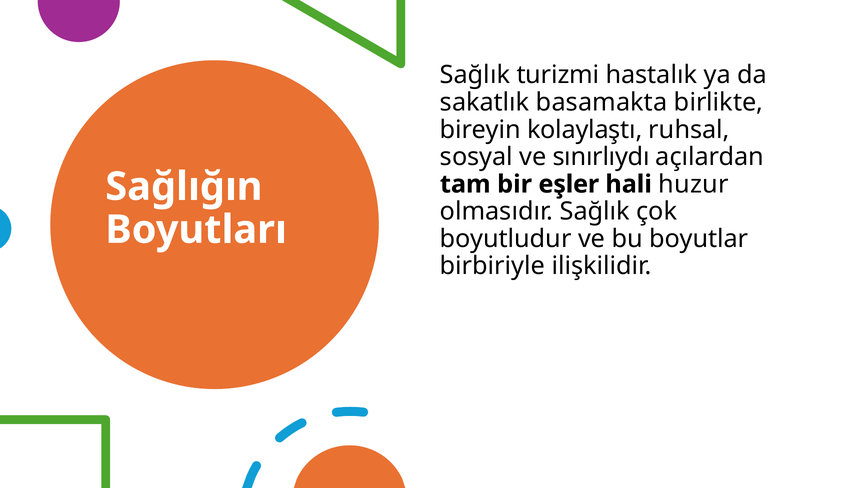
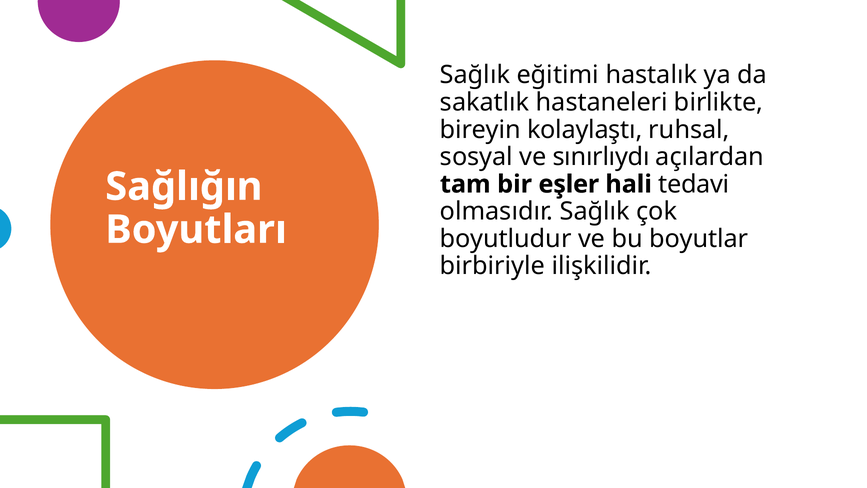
turizmi: turizmi -> eğitimi (558, 75)
basamakta: basamakta -> hastaneleri (602, 102)
huzur: huzur -> tedavi (694, 184)
